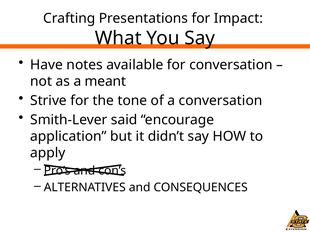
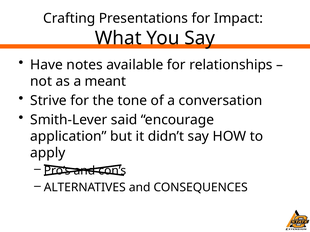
for conversation: conversation -> relationships (231, 65)
